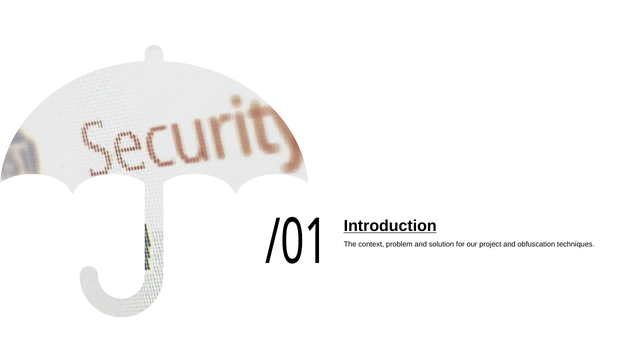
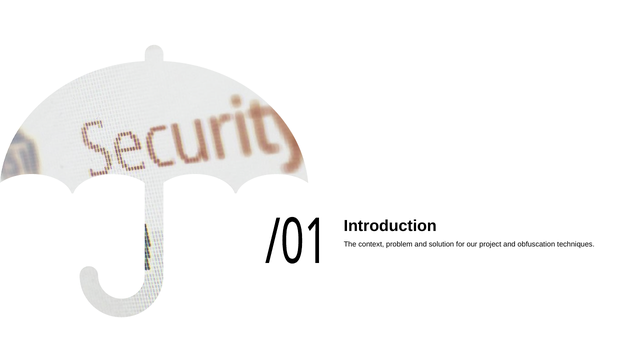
Introduction underline: present -> none (390, 226)
